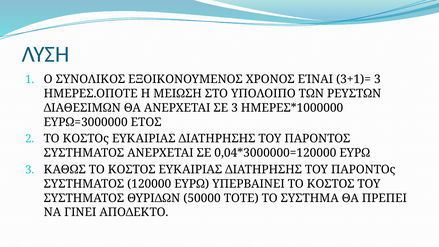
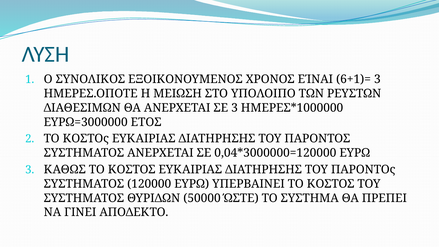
3+1)=: 3+1)= -> 6+1)= (354, 79)
ΤΟΤΕ: ΤΟΤΕ -> ΏΣΤΕ (241, 198)
